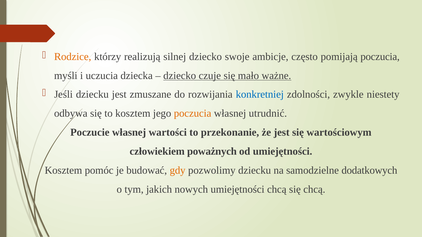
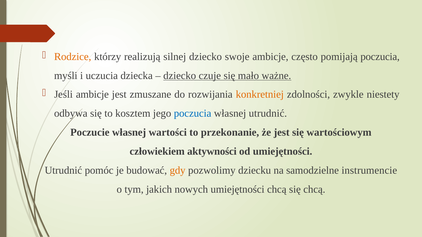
Jeśli dziecku: dziecku -> ambicje (92, 95)
konkretniej colour: blue -> orange (260, 95)
poczucia colour: orange -> blue (193, 114)
poważnych: poważnych -> aktywności (212, 152)
Kosztem: Kosztem -> Utrudnić (63, 171)
dodatkowych: dodatkowych -> instrumencie (369, 171)
